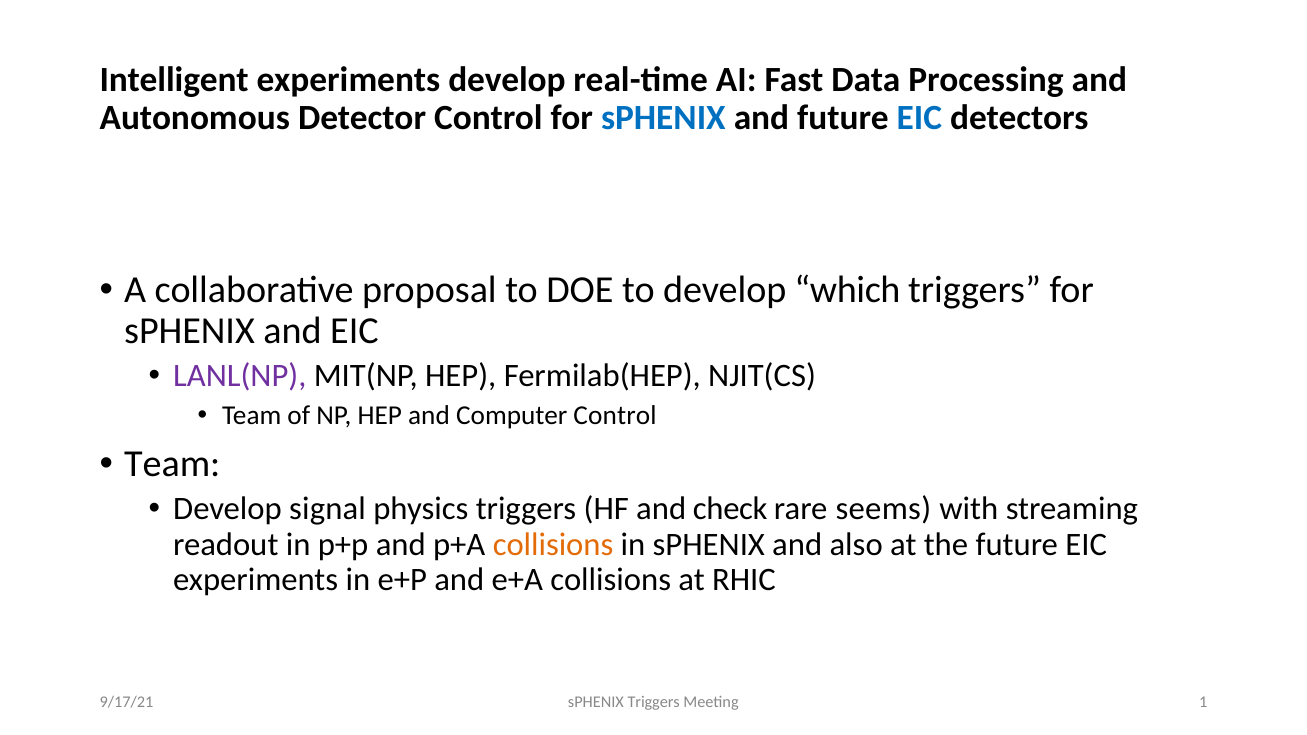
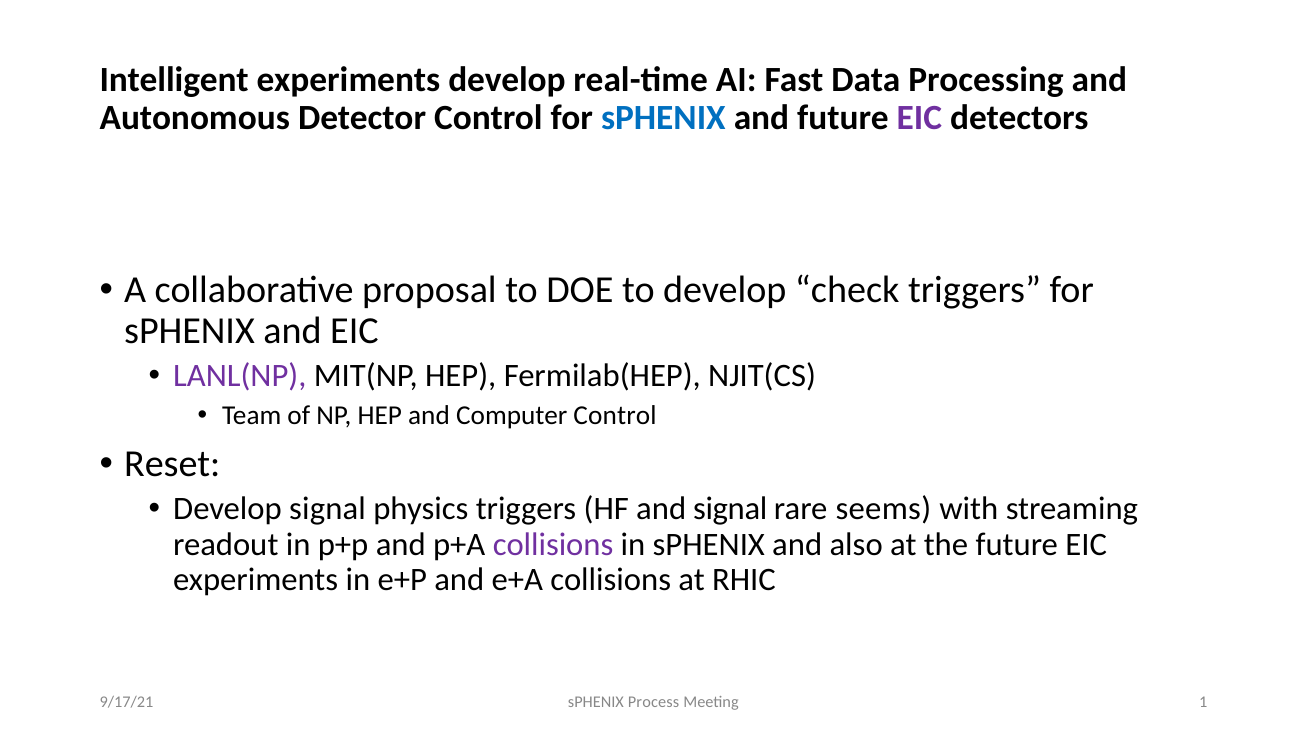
EIC colour: blue -> purple (919, 118)
which: which -> check (847, 290)
Team: Team -> Reset (172, 464)
and check: check -> signal (730, 509)
collisions colour: orange -> purple (553, 545)
sPHENIX Triggers: Triggers -> Process (654, 702)
